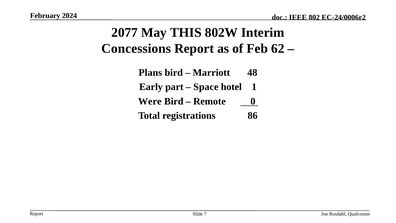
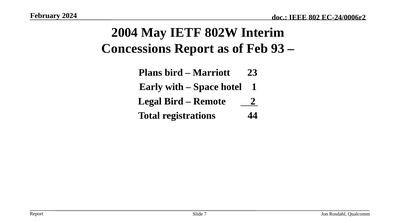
2077: 2077 -> 2004 (125, 33)
THIS: THIS -> IETF (186, 33)
62: 62 -> 93 (278, 48)
48: 48 -> 23 (252, 72)
part: part -> with (174, 87)
Were: Were -> Legal (150, 101)
0: 0 -> 2 (253, 101)
86: 86 -> 44 (253, 116)
